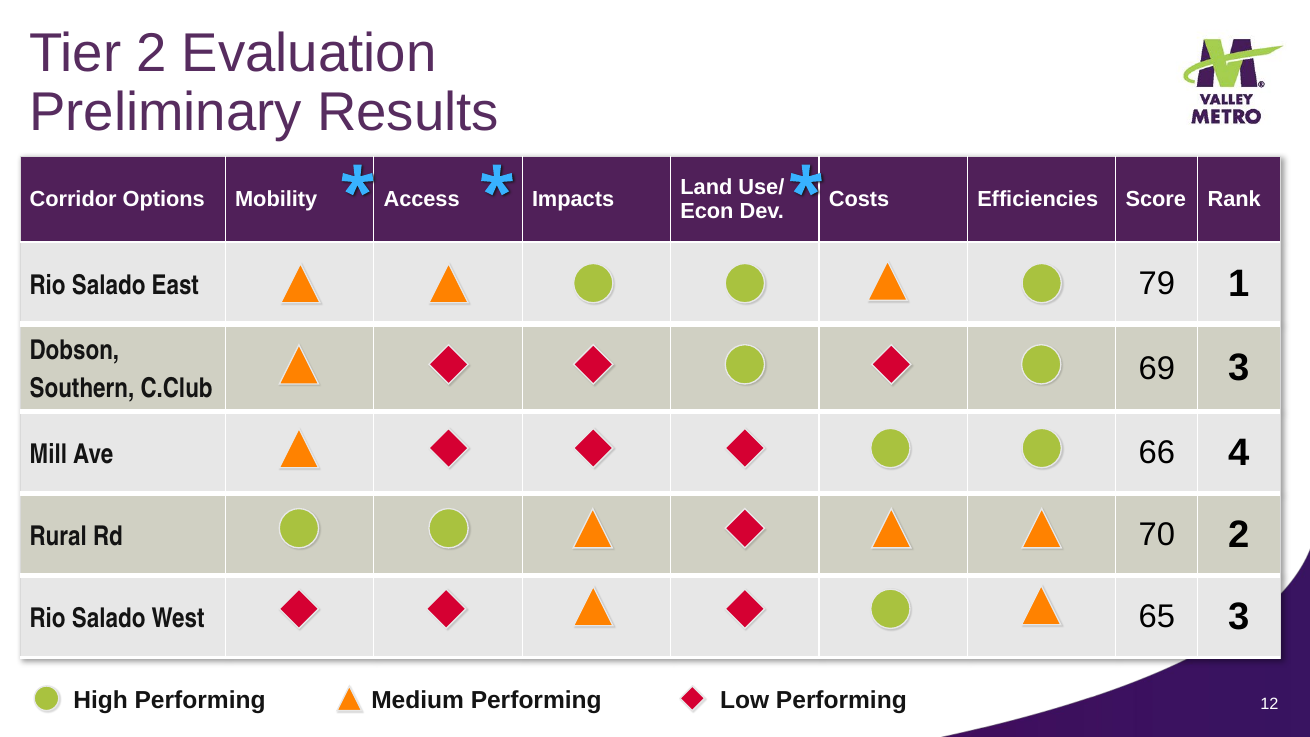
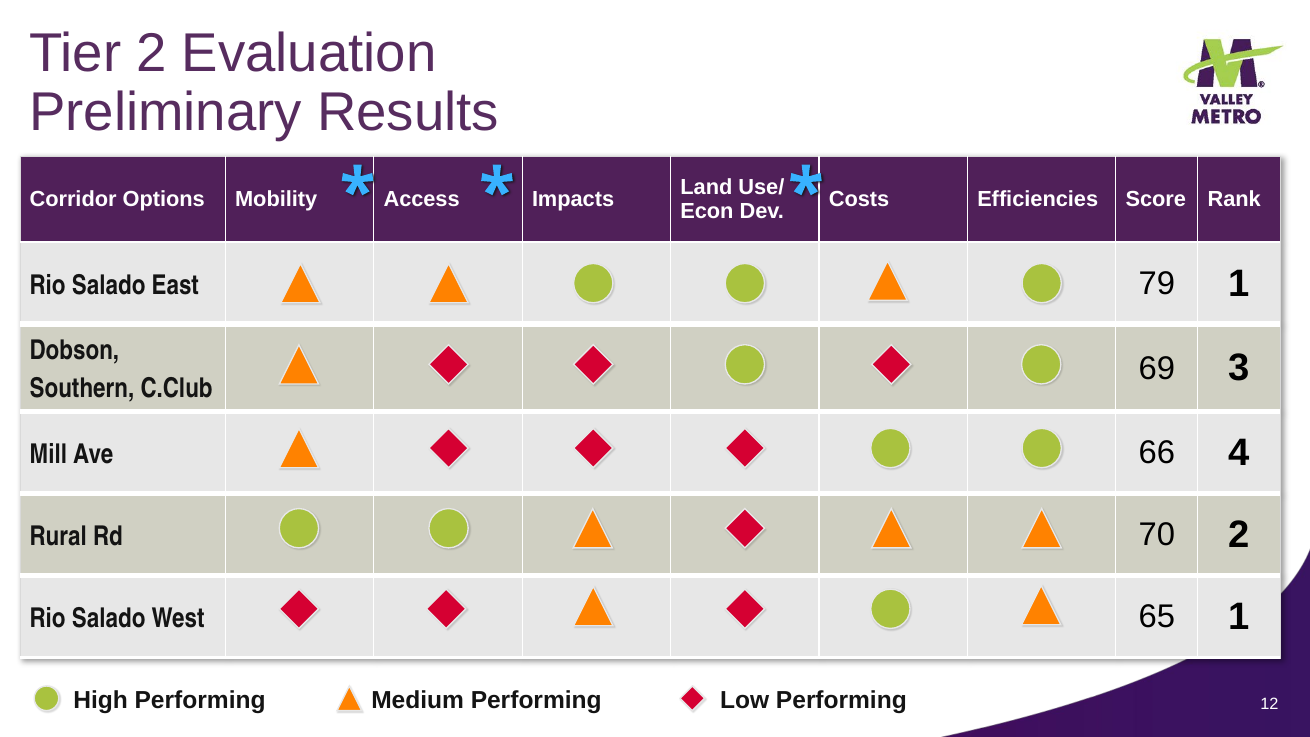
65 3: 3 -> 1 (1239, 617)
